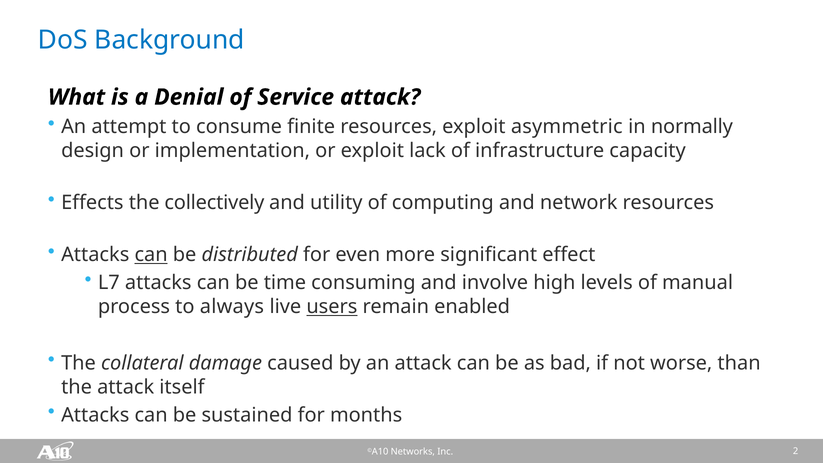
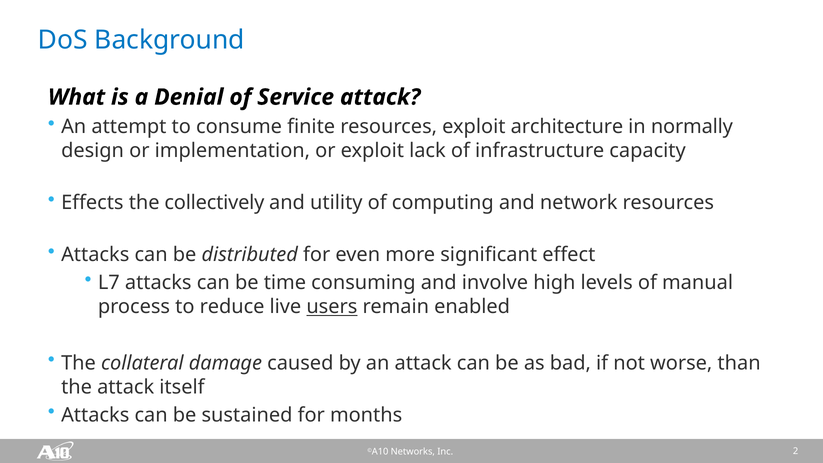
asymmetric: asymmetric -> architecture (567, 127)
can underline: present -> none (151, 255)
always: always -> reduce (232, 307)
